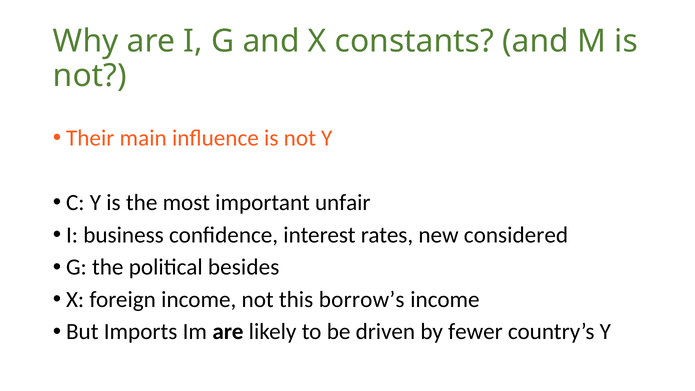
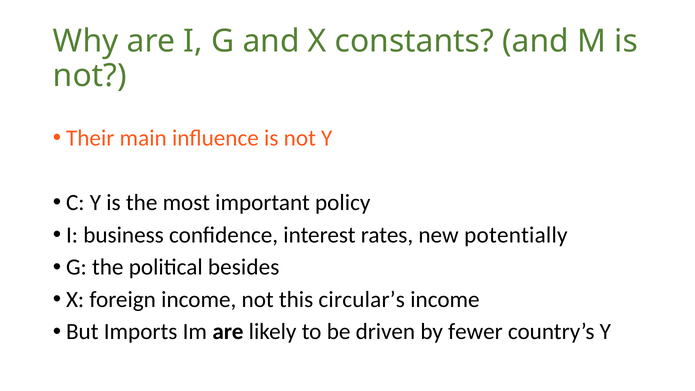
unfair: unfair -> policy (343, 203)
considered: considered -> potentially (516, 235)
borrow’s: borrow’s -> circular’s (362, 299)
